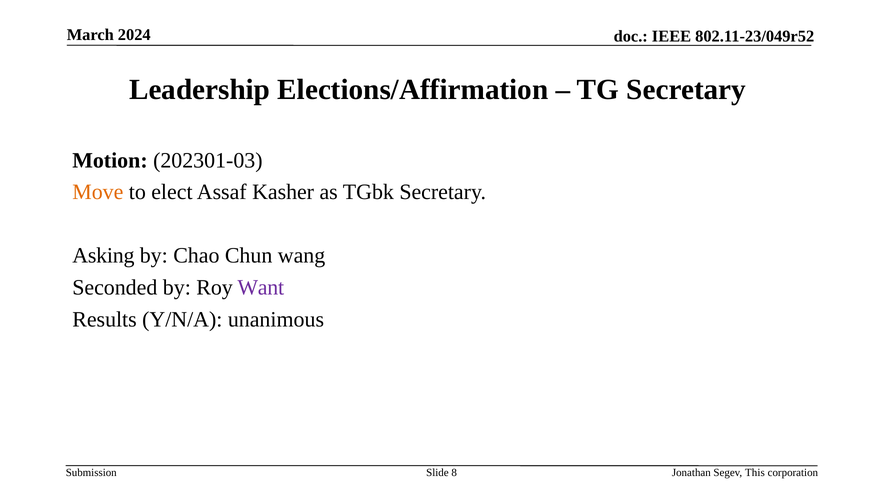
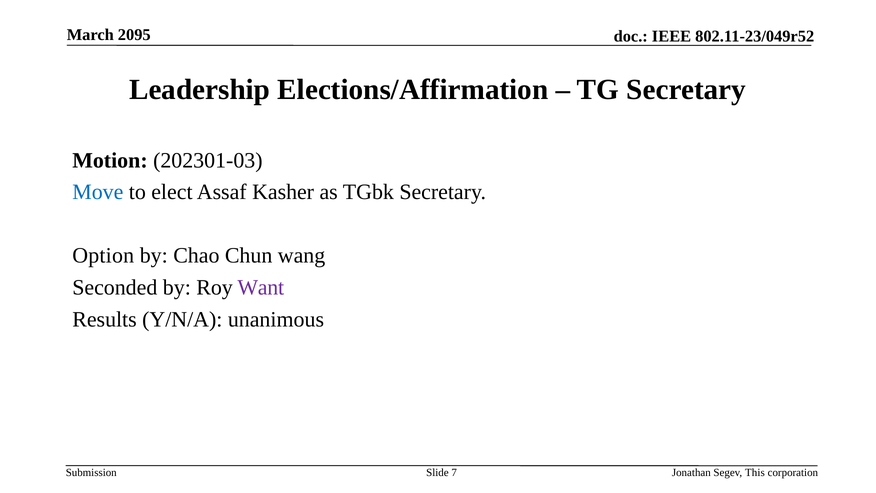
2024: 2024 -> 2095 (134, 35)
Move colour: orange -> blue (98, 192)
Asking: Asking -> Option (103, 256)
8: 8 -> 7 (454, 473)
